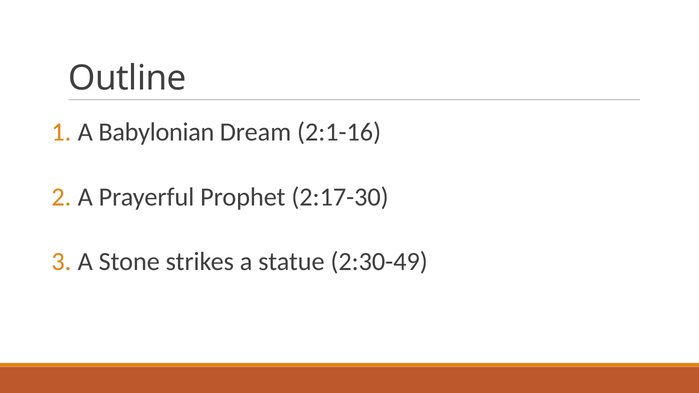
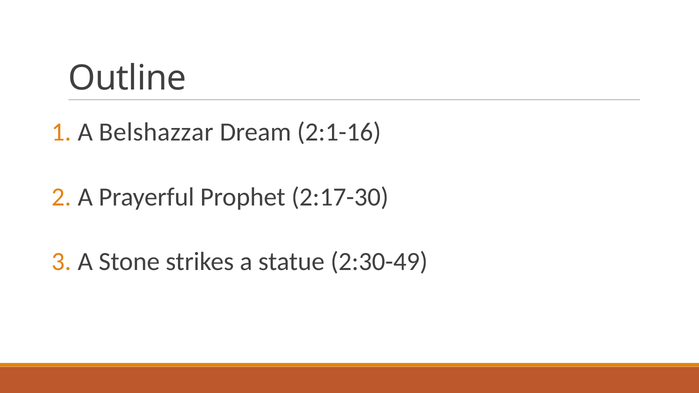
Babylonian: Babylonian -> Belshazzar (156, 132)
